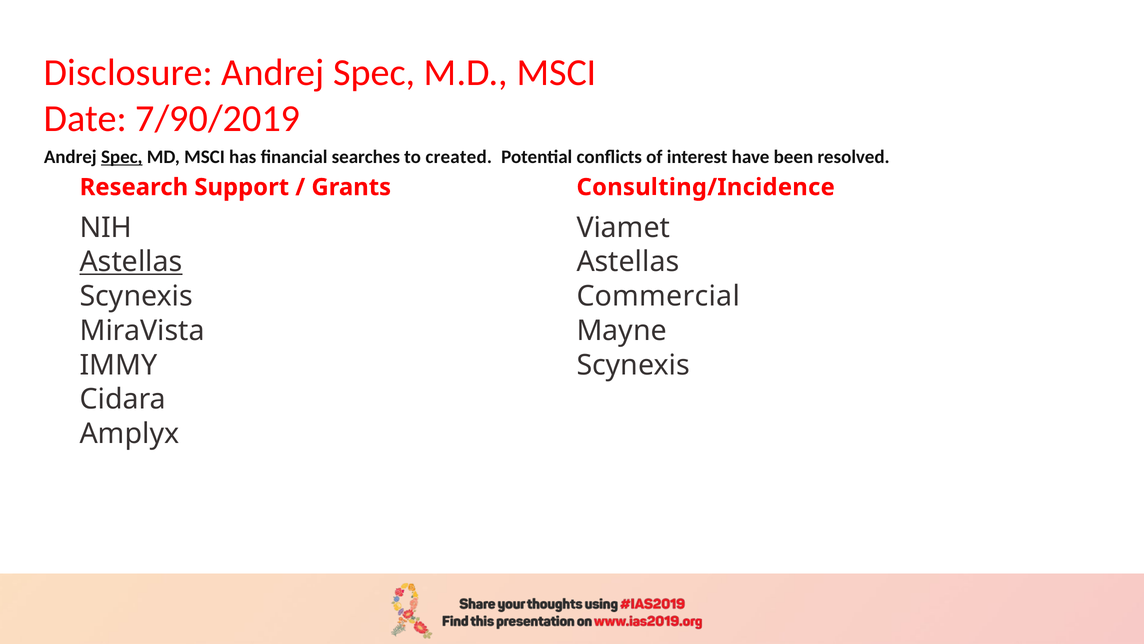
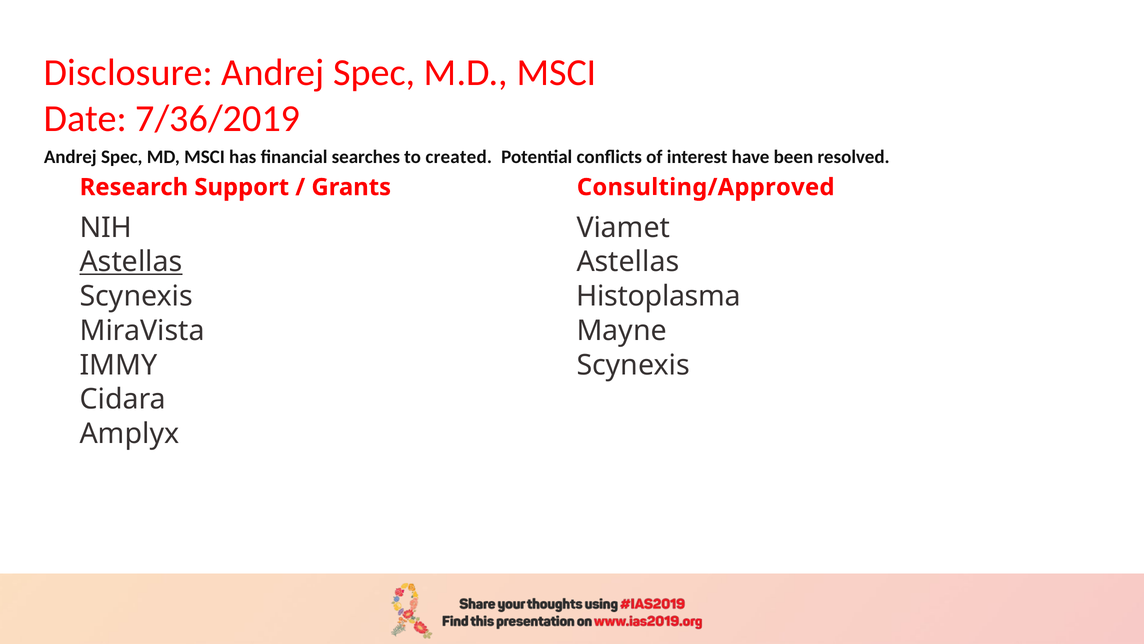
7/90/2019: 7/90/2019 -> 7/36/2019 (218, 118)
Spec underline: present -> none (122, 157)
Consulting/Incidence: Consulting/Incidence -> Consulting/Approved (706, 187)
Commercial: Commercial -> Histoplasma (659, 296)
